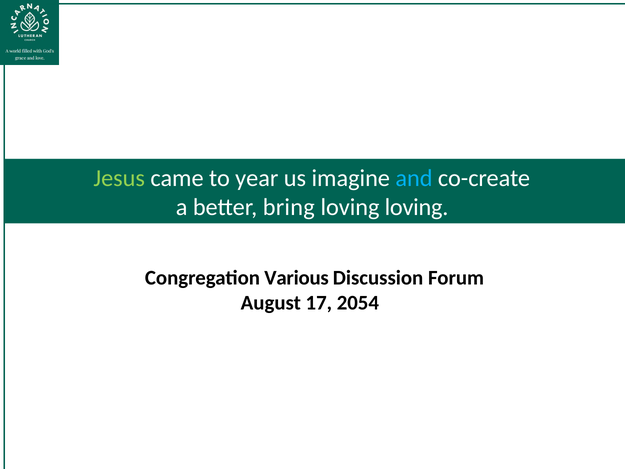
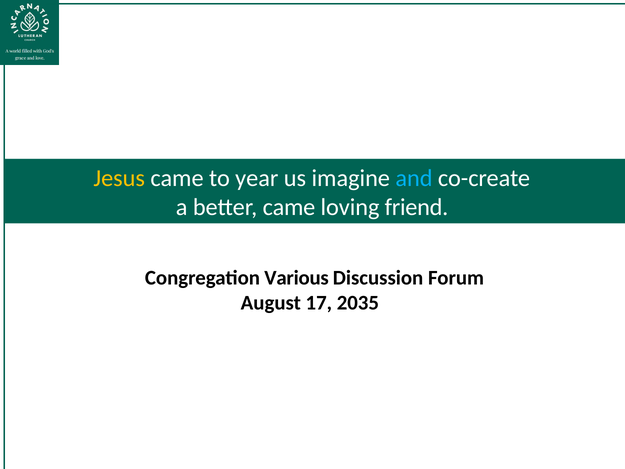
Jesus colour: light green -> yellow (119, 178)
better bring: bring -> came (289, 207)
loving loving: loving -> friend (417, 207)
2054: 2054 -> 2035 (358, 303)
